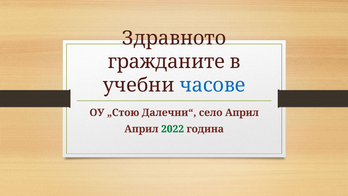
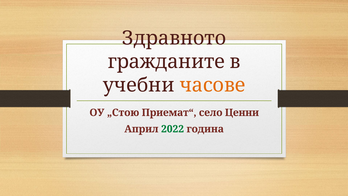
часове colour: blue -> orange (212, 85)
Далечни“: Далечни“ -> Приемат“ (169, 112)
село Април: Април -> Ценни (242, 112)
